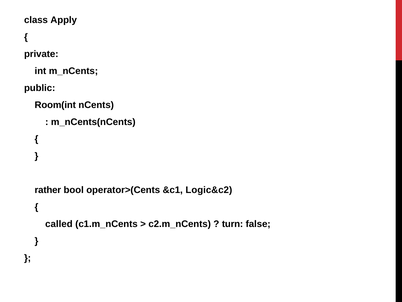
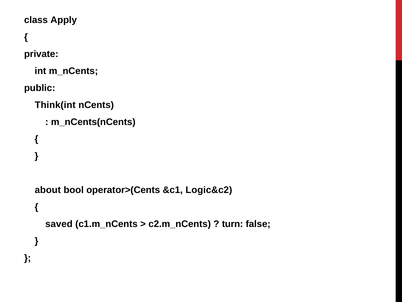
Room(int: Room(int -> Think(int (55, 105)
rather: rather -> about (48, 190)
called: called -> saved (59, 224)
